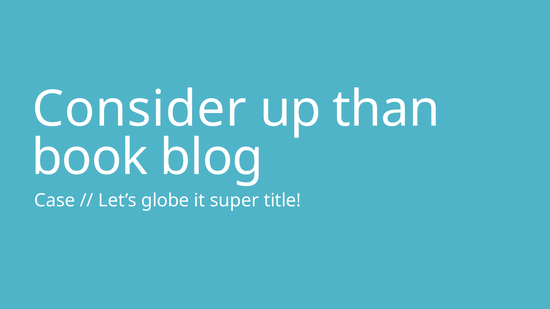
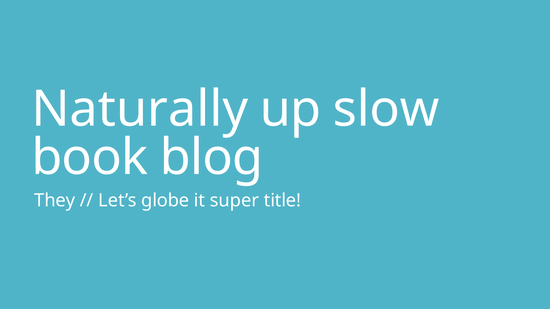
Consider: Consider -> Naturally (140, 109)
than: than -> slow (386, 109)
Case: Case -> They (55, 201)
